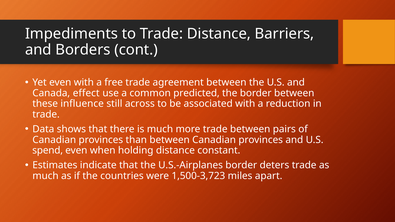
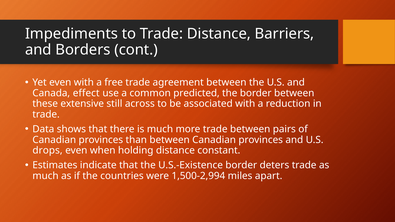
influence: influence -> extensive (82, 104)
spend: spend -> drops (48, 151)
U.S.-Airplanes: U.S.-Airplanes -> U.S.-Existence (191, 165)
1,500-3,723: 1,500-3,723 -> 1,500-2,994 (198, 176)
